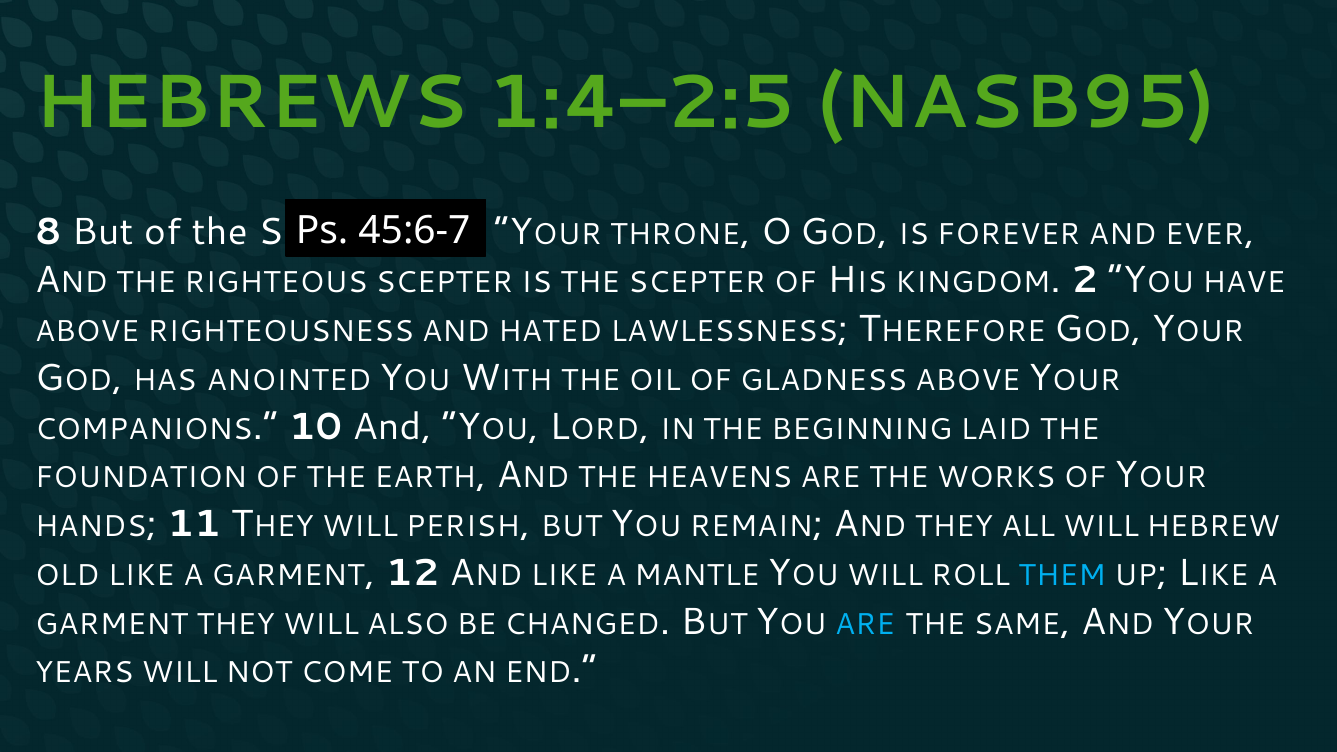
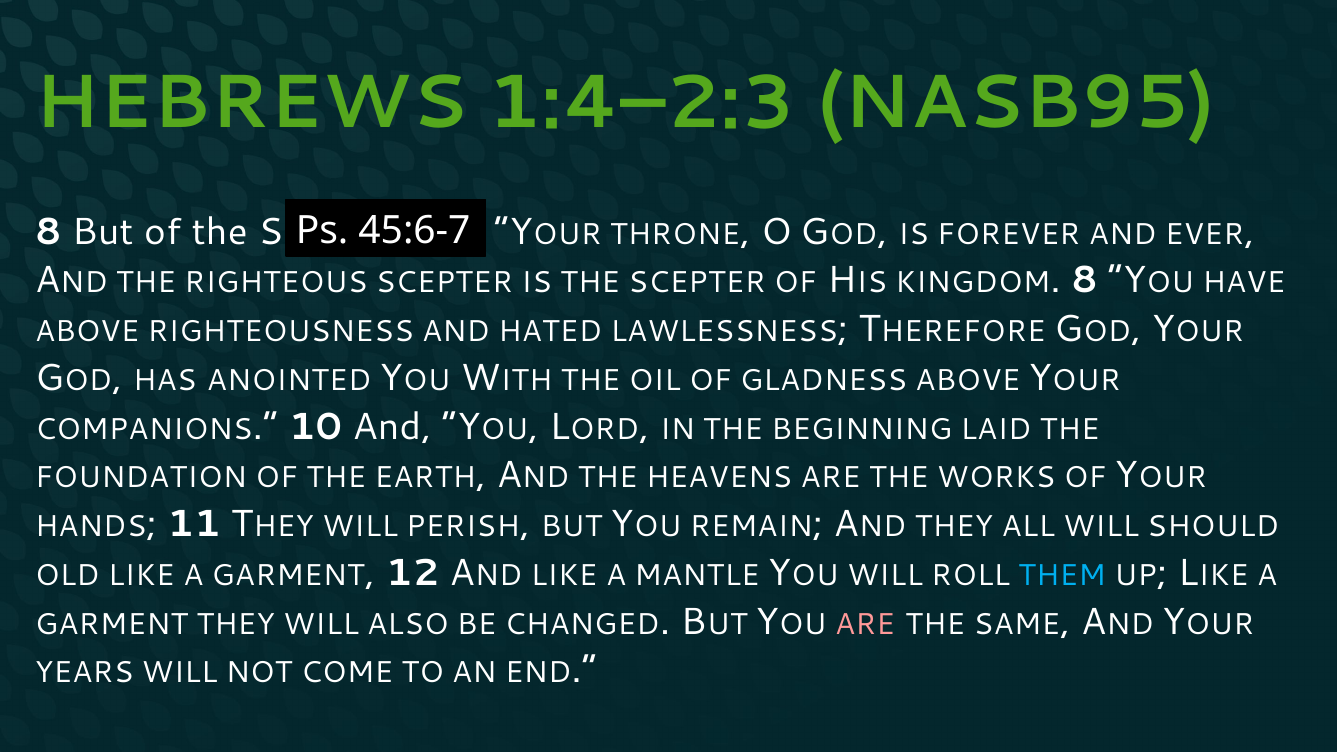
1:4–2:5: 1:4–2:5 -> 1:4–2:3 (642, 103)
2: 2 -> 8 (1084, 280)
HEBREW: HEBREW -> SHOULD (1213, 527)
ARE colour: light blue -> pink (865, 624)
